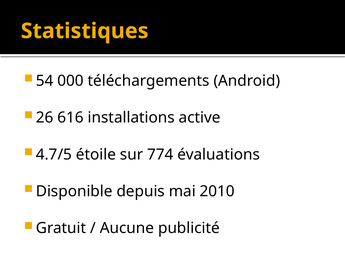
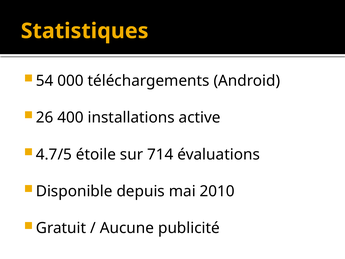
616: 616 -> 400 (71, 118)
774: 774 -> 714 (160, 154)
